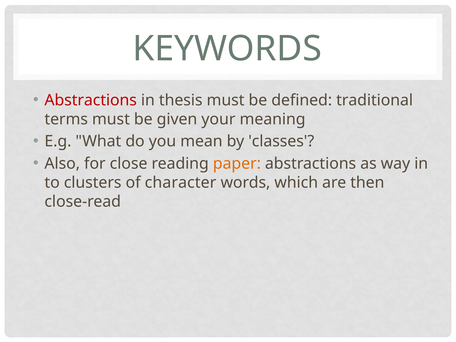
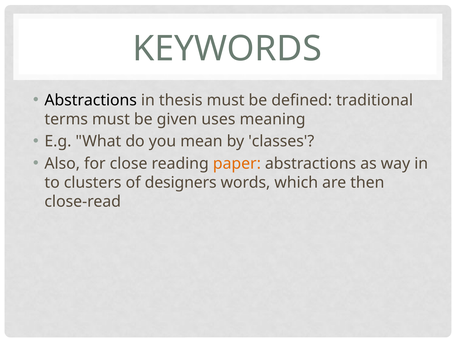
Abstractions colour: red -> black (91, 100)
your: your -> uses (218, 119)
character: character -> designers (181, 183)
